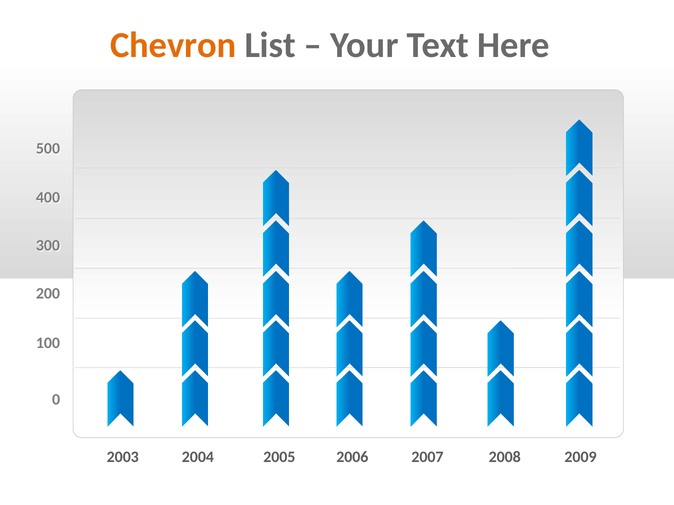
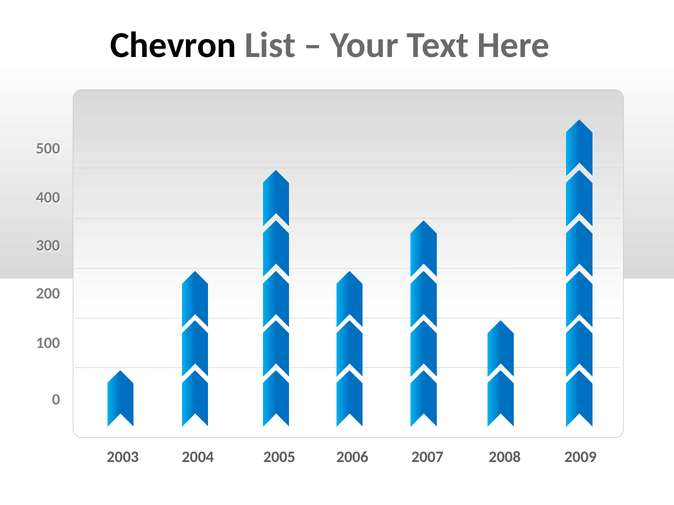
Chevron colour: orange -> black (173, 45)
